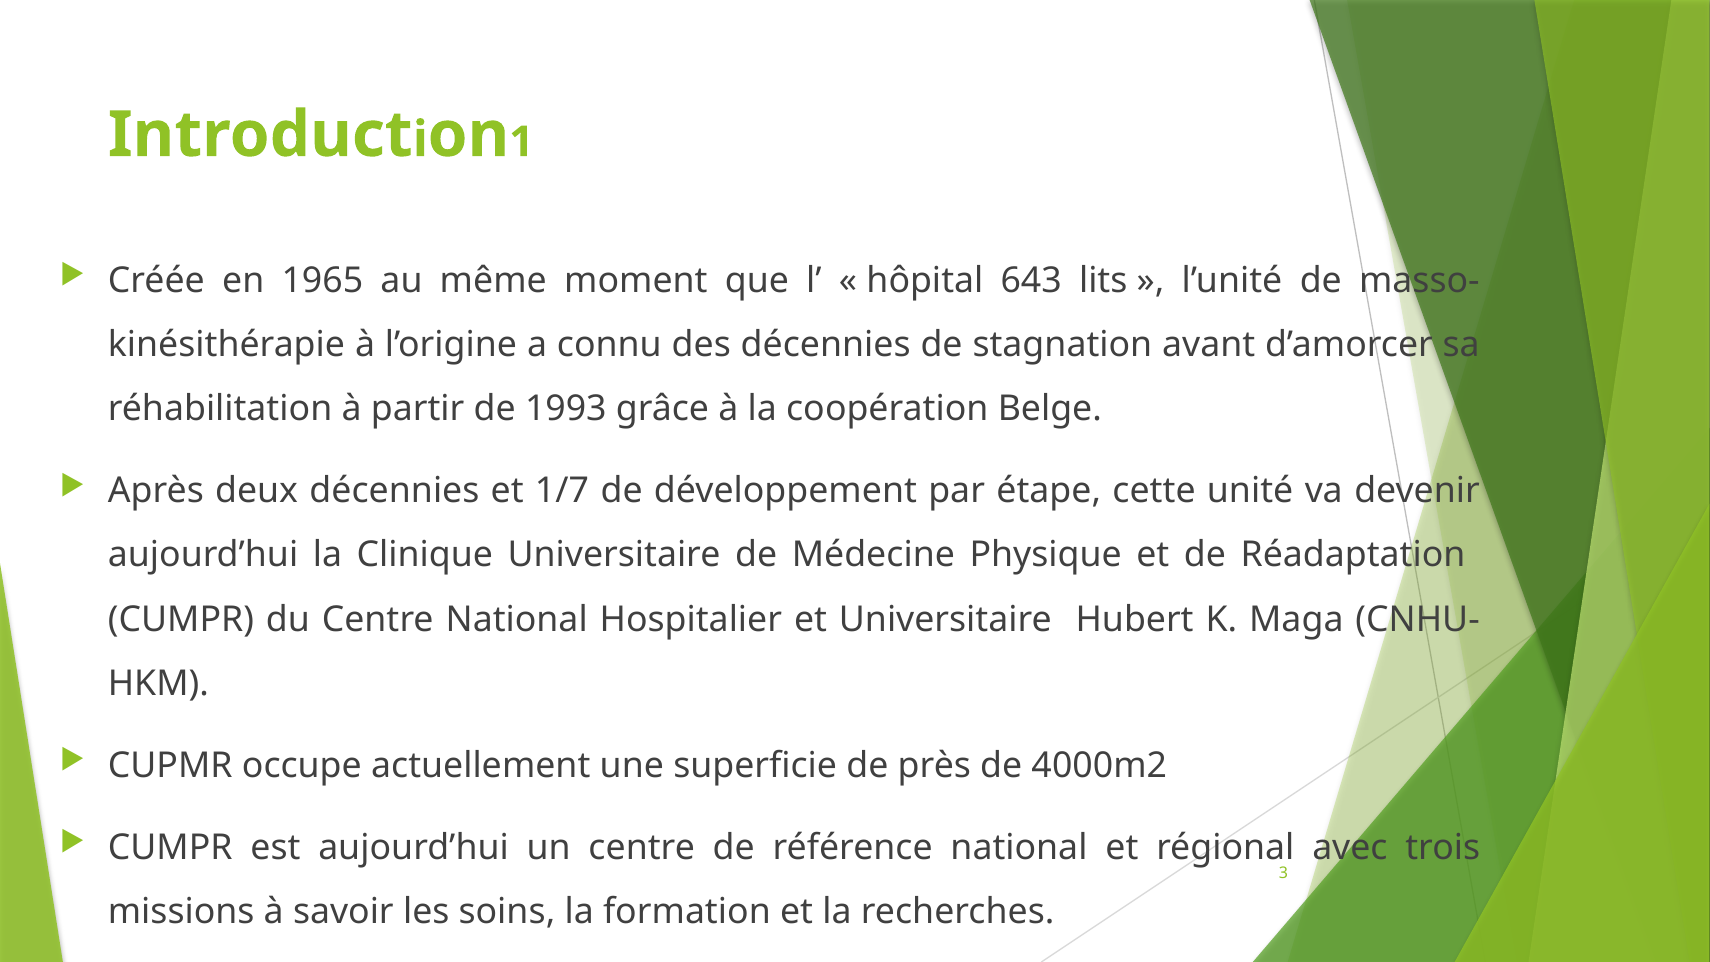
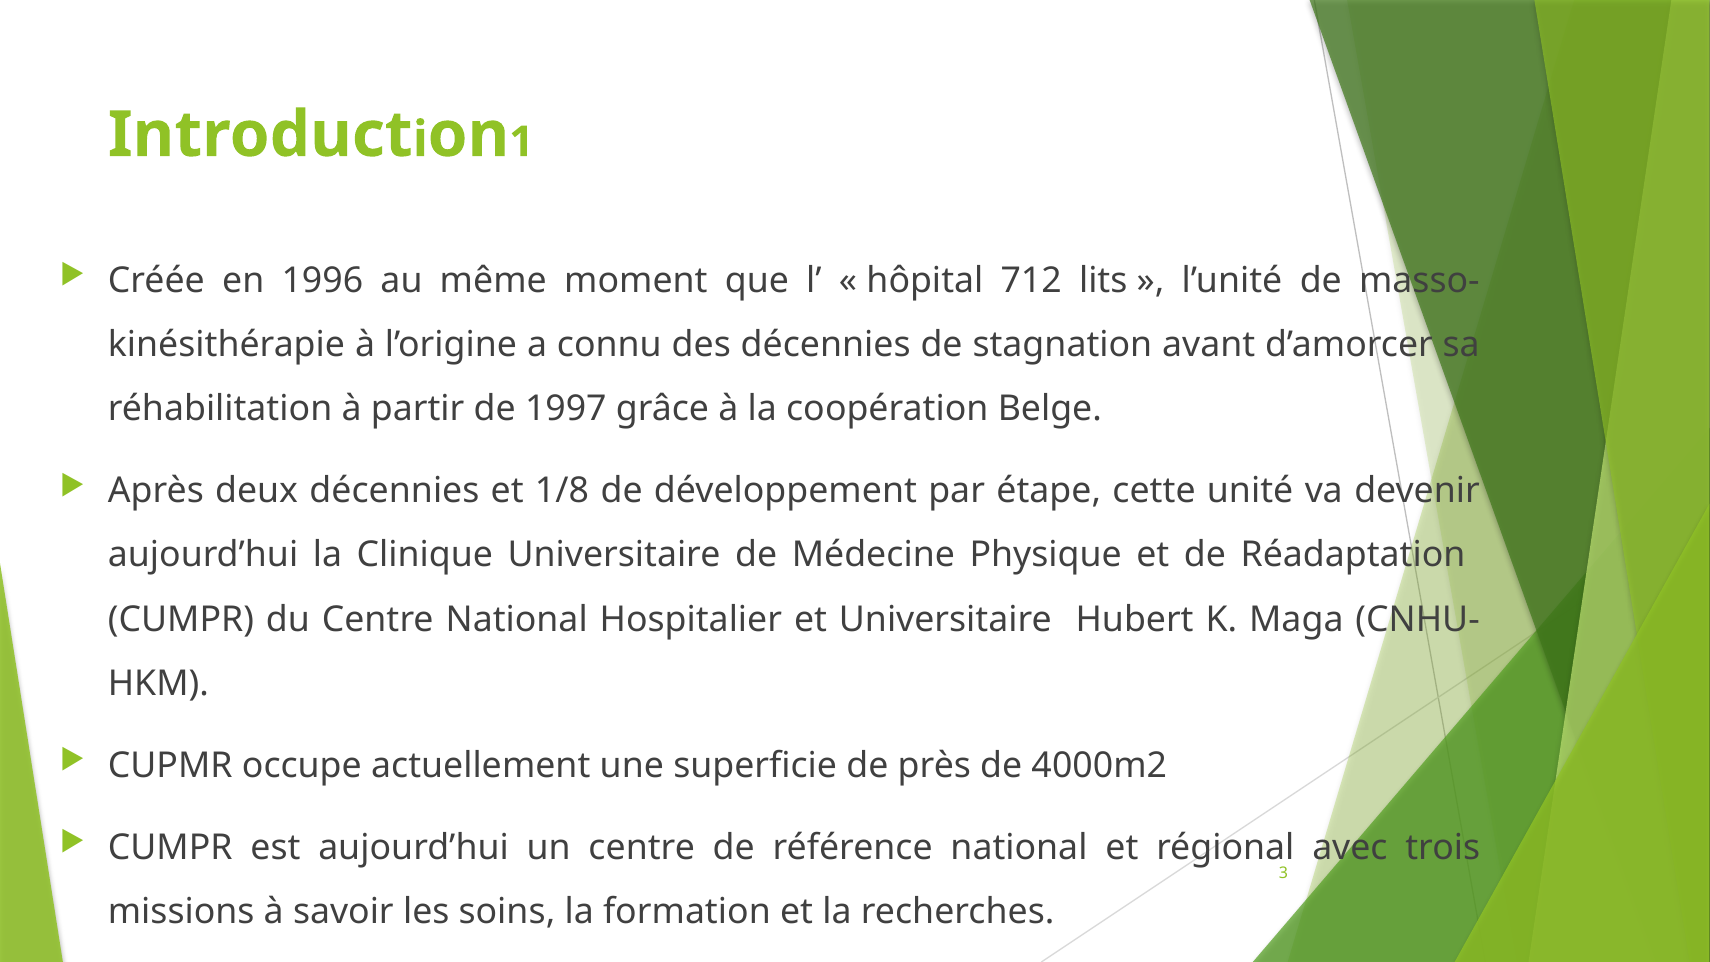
1965: 1965 -> 1996 (322, 280)
643: 643 -> 712 (1031, 280)
1993: 1993 -> 1997 (566, 409)
1/7: 1/7 -> 1/8 (562, 491)
